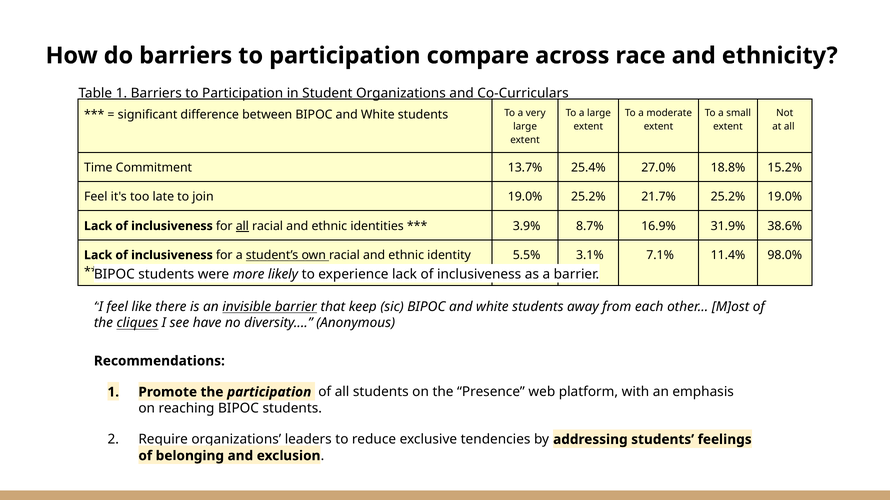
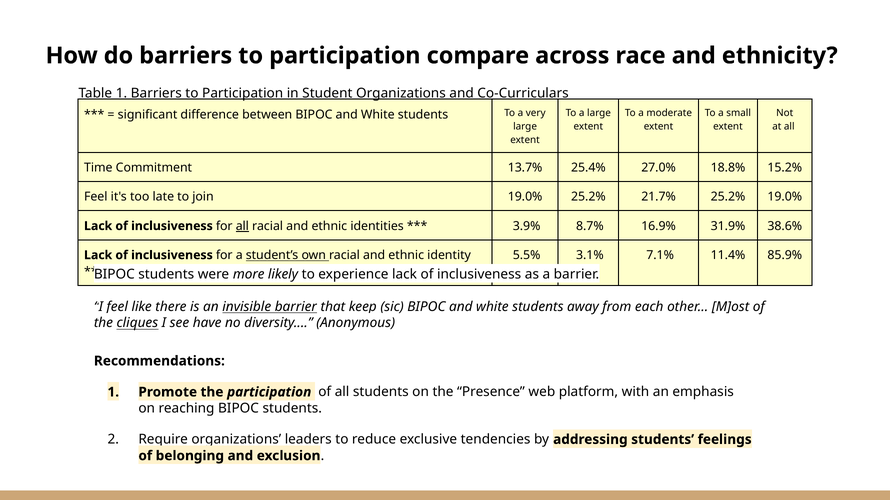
98.0%: 98.0% -> 85.9% (785, 255)
